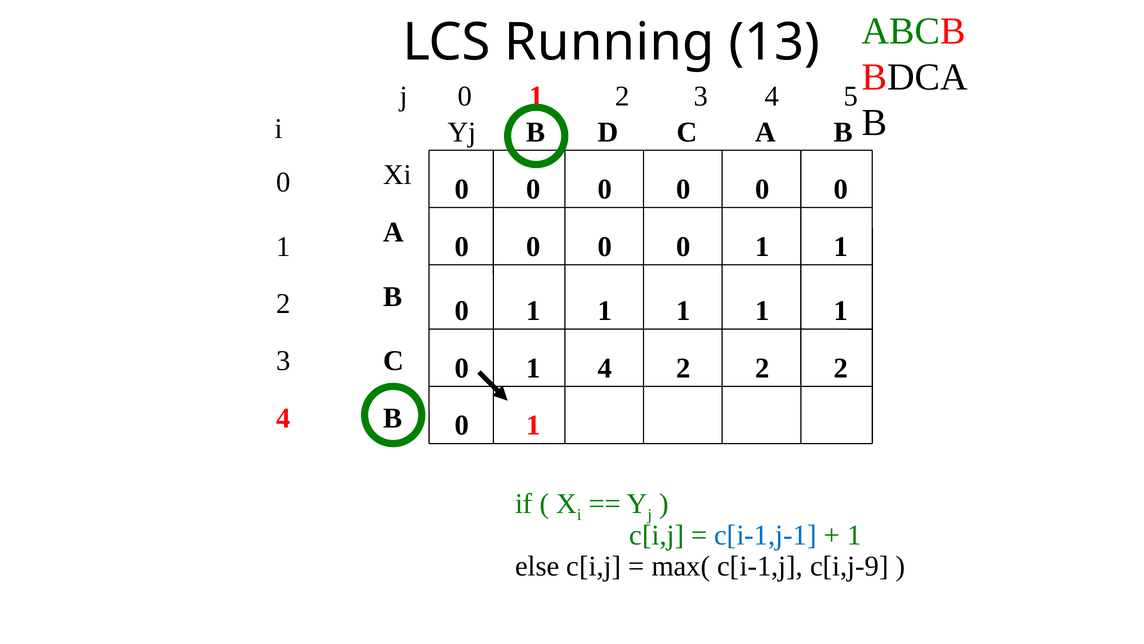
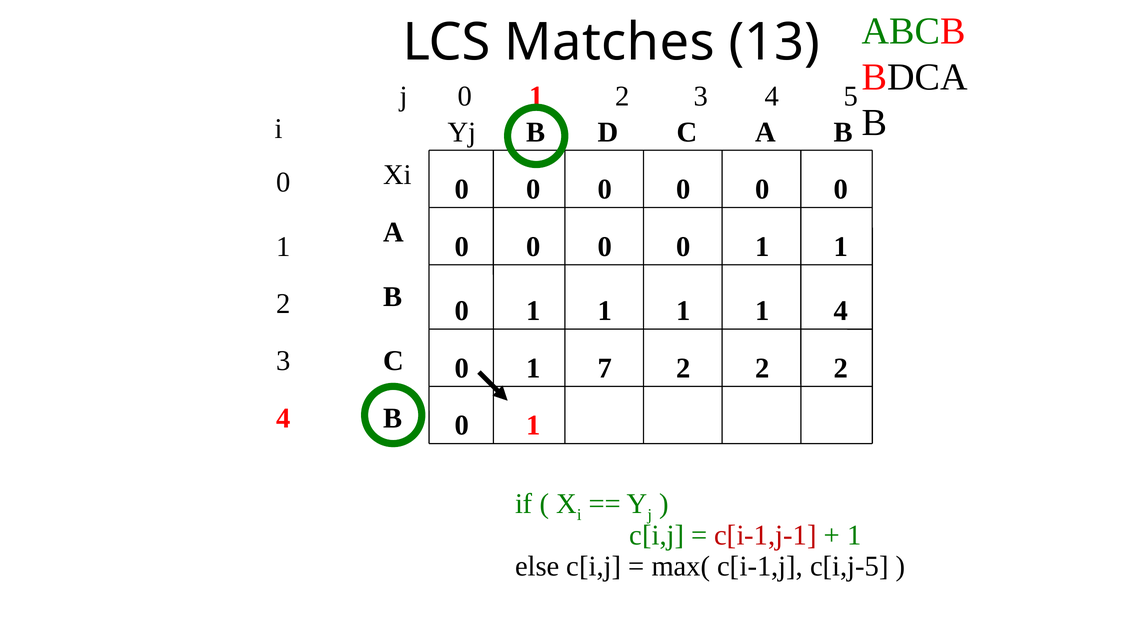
Running: Running -> Matches (609, 43)
1: 1 -> 4 (841, 311)
1 4: 4 -> 7 (605, 368)
c[i-1,j-1 colour: blue -> red (766, 535)
c[i,j-9: c[i,j-9 -> c[i,j-5 (849, 566)
